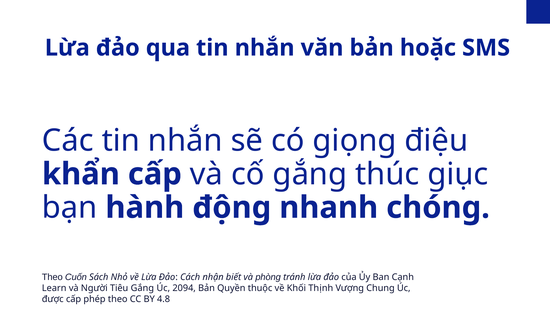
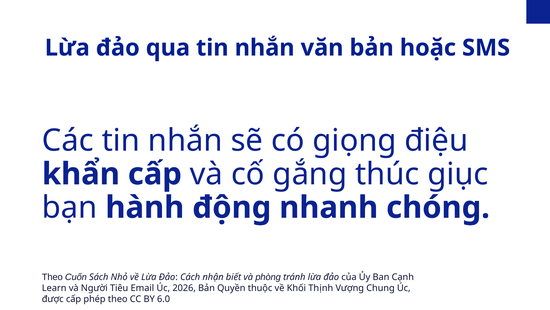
Tiêu Gắng: Gắng -> Email (142, 288)
2094: 2094 -> 2026 (184, 288)
4.8: 4.8 -> 6.0 (164, 299)
